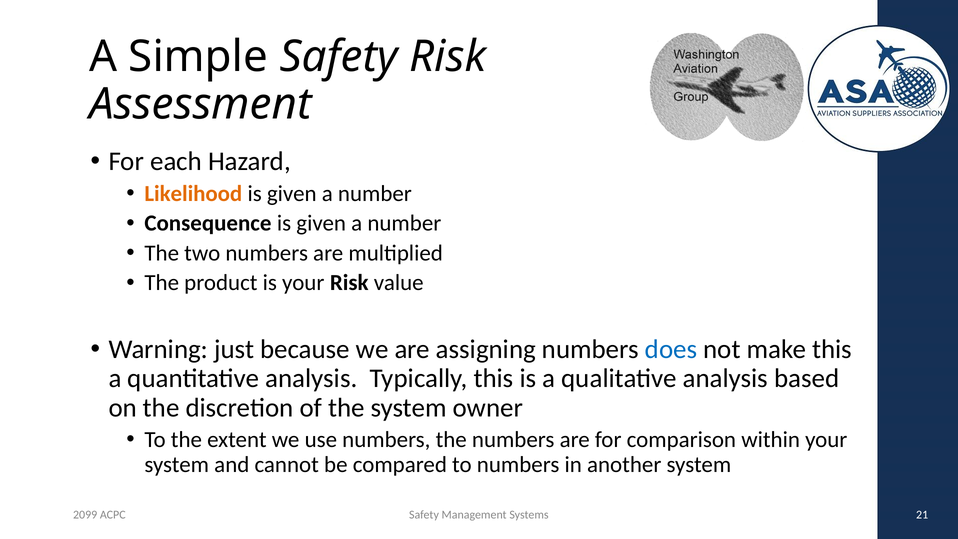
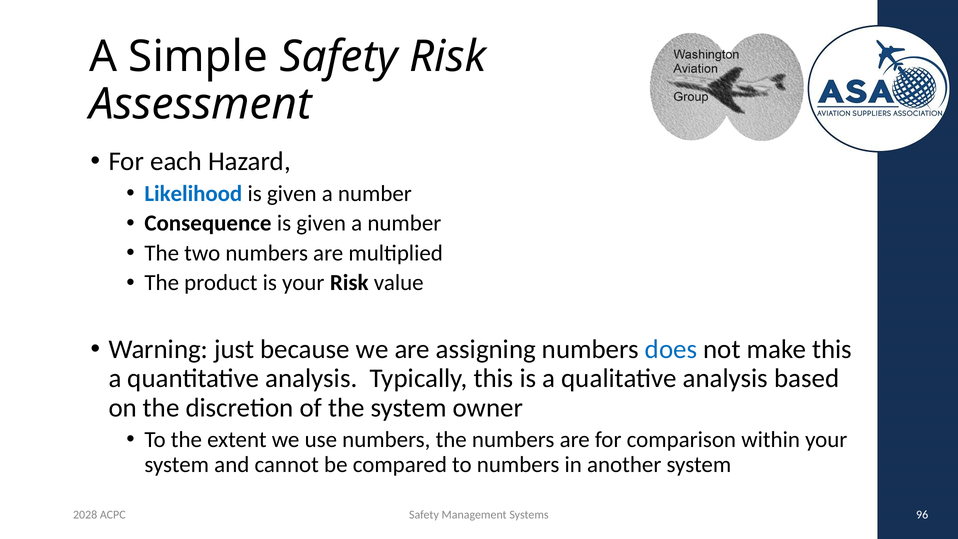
Likelihood colour: orange -> blue (193, 193)
21: 21 -> 96 (922, 514)
2099: 2099 -> 2028 (85, 515)
